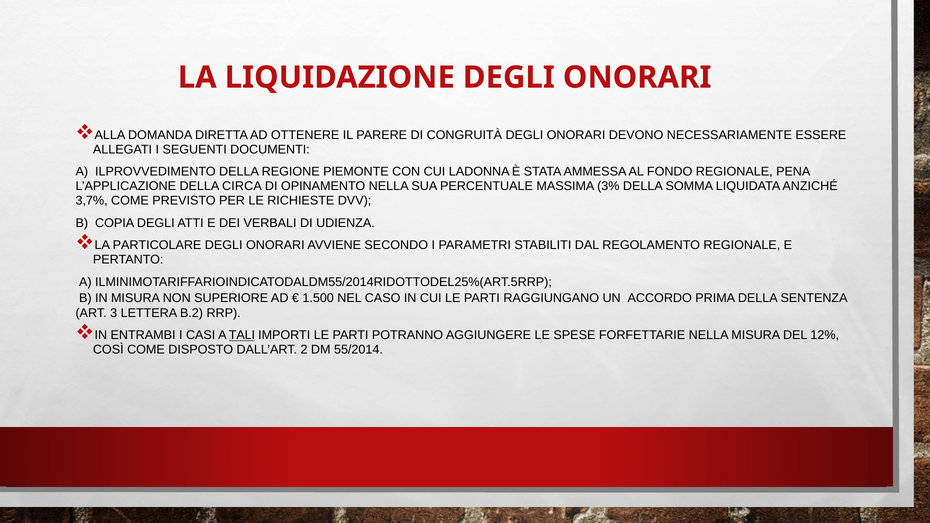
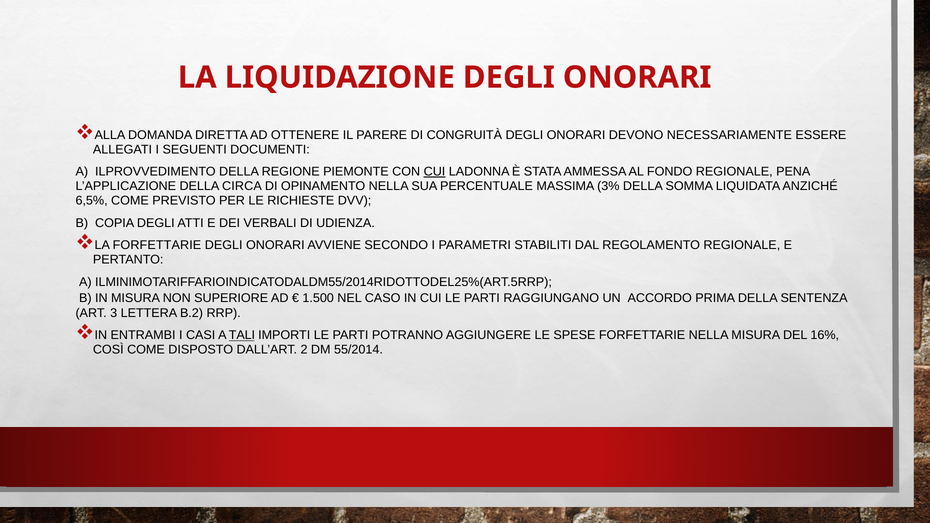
CUI underline: none -> present (434, 172)
3,7%: 3,7% -> 6,5% (92, 201)
LA PARTICOLARE: PARTICOLARE -> FORFETTARIE (157, 245)
12%: 12% -> 16% (825, 335)
